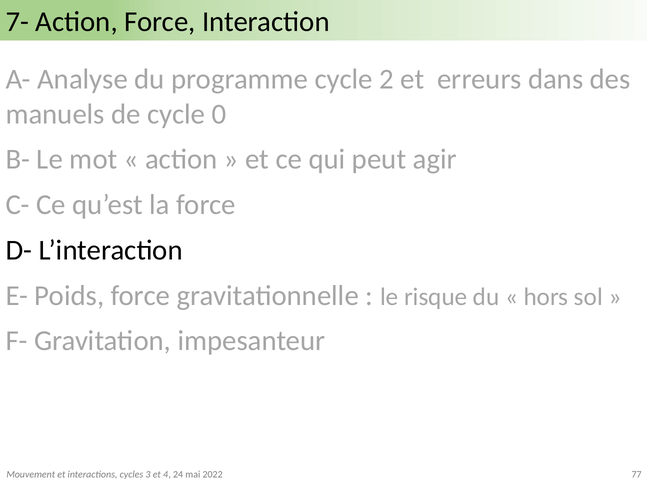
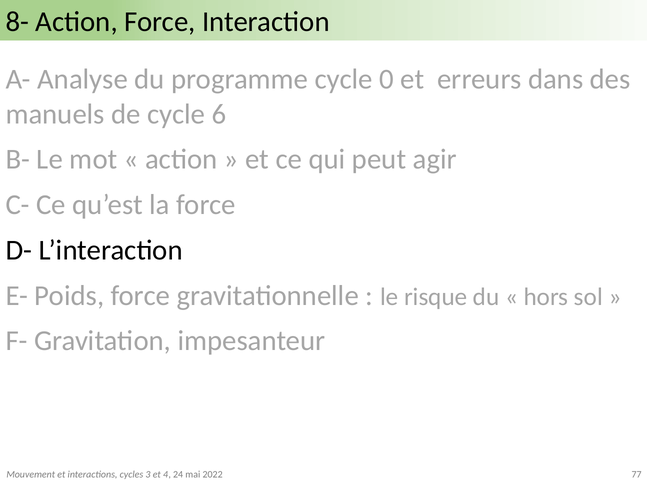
7-: 7- -> 8- (17, 22)
2: 2 -> 0 (386, 79)
0: 0 -> 6 (219, 114)
